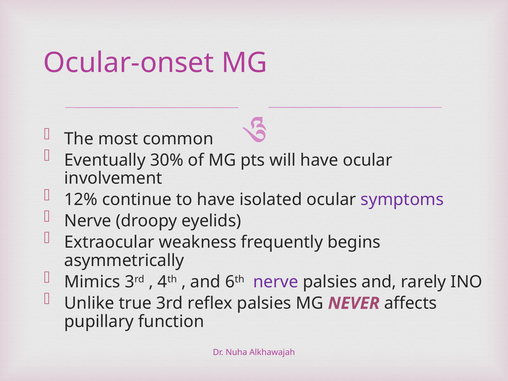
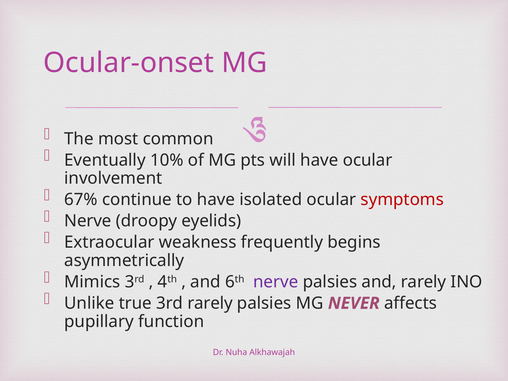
30%: 30% -> 10% (167, 160)
12%: 12% -> 67% (81, 200)
symptoms colour: purple -> red (402, 200)
3rd reflex: reflex -> rarely (210, 303)
